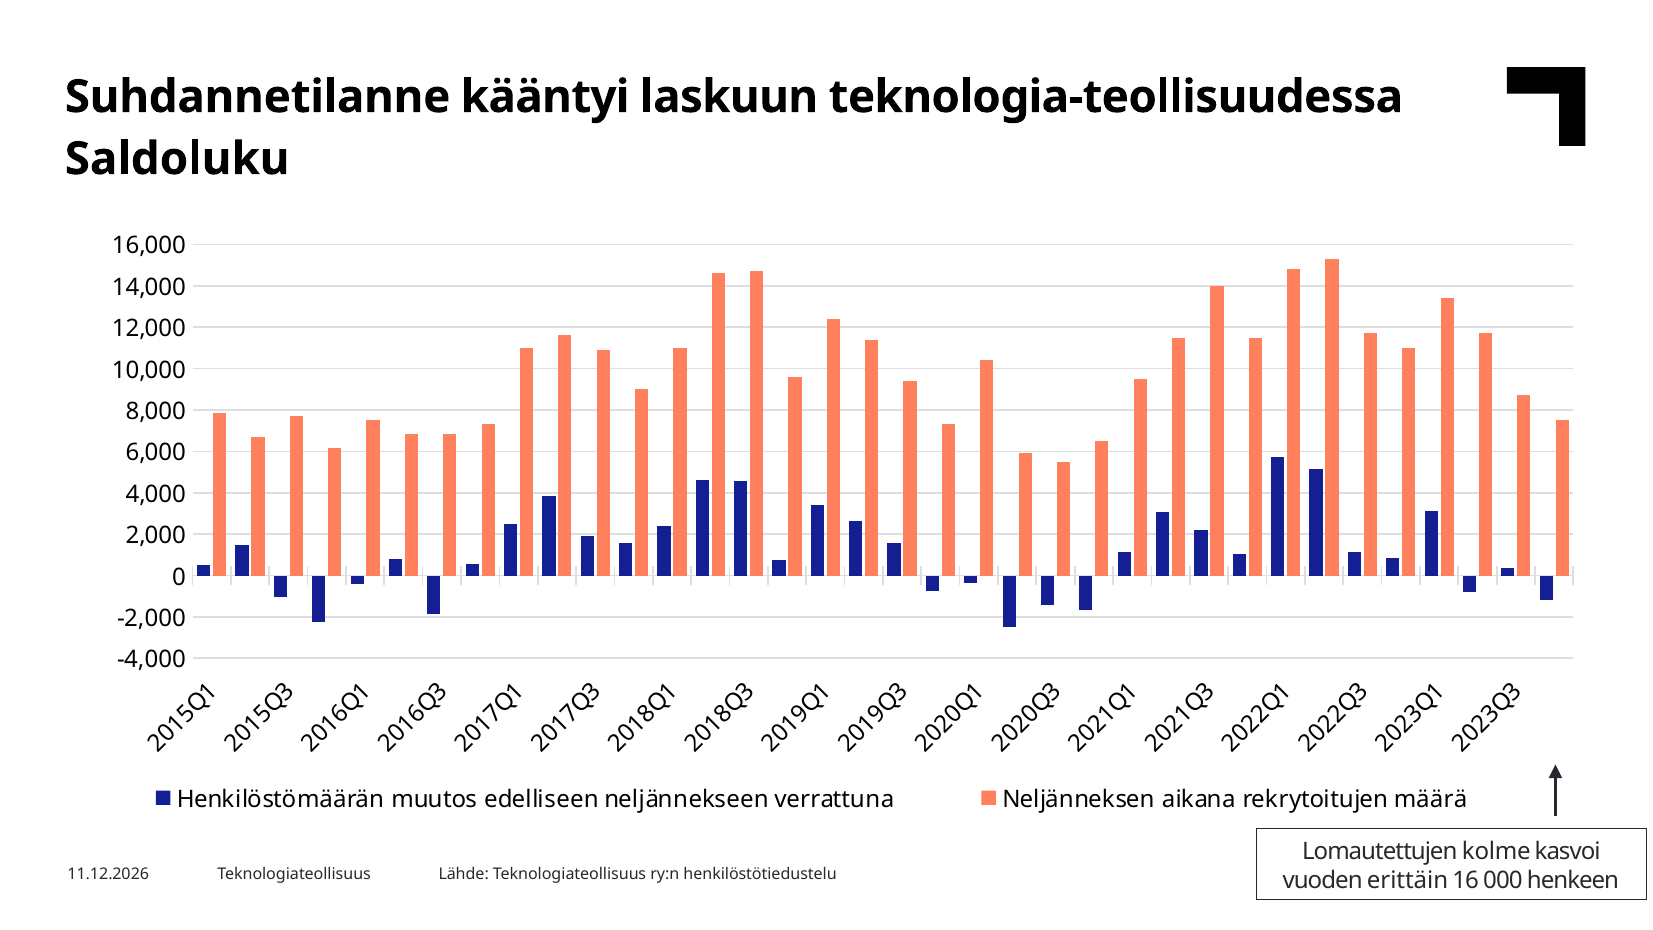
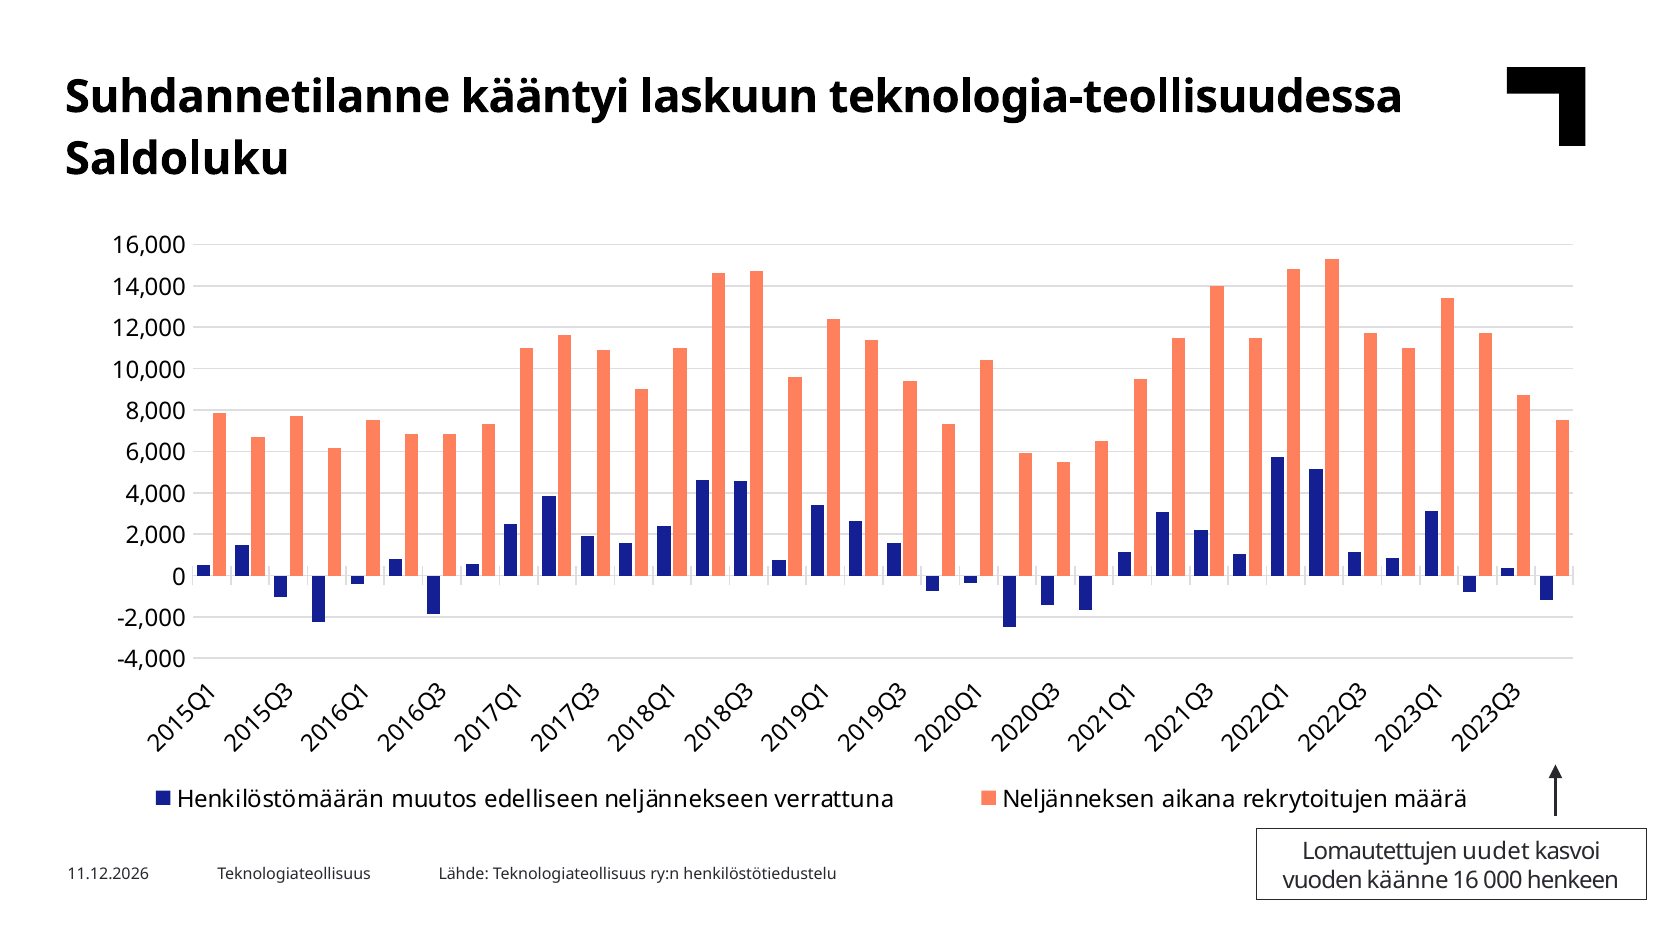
kolme: kolme -> uudet (1496, 851)
erittäin: erittäin -> käänne (1408, 880)
